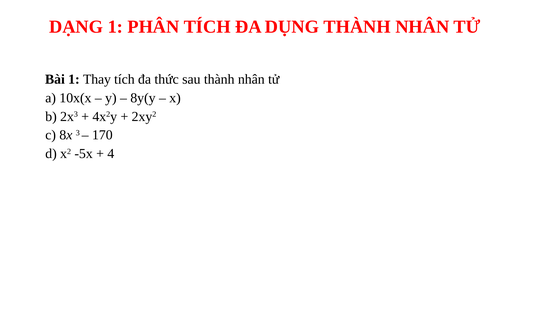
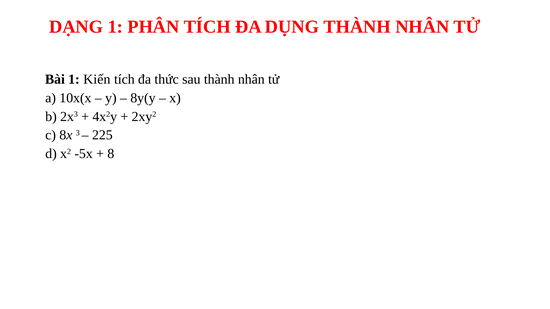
Thay: Thay -> Kiến (97, 79)
170: 170 -> 225 (102, 135)
4: 4 -> 8 (111, 154)
